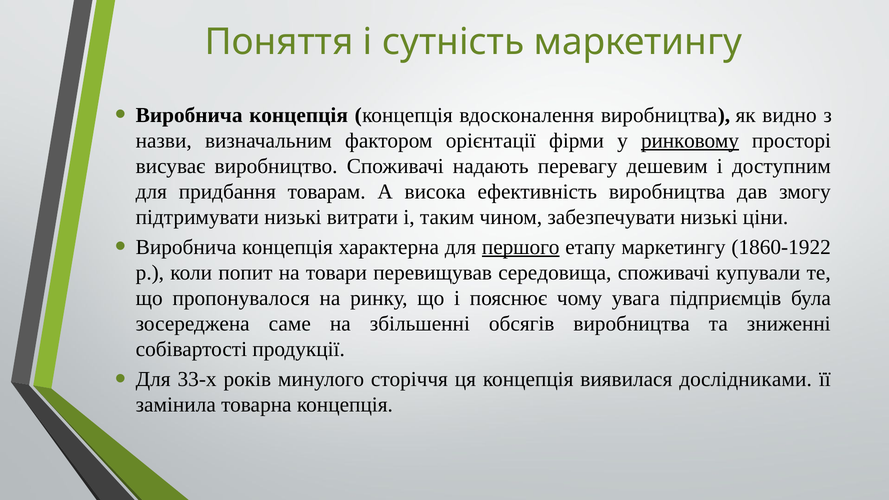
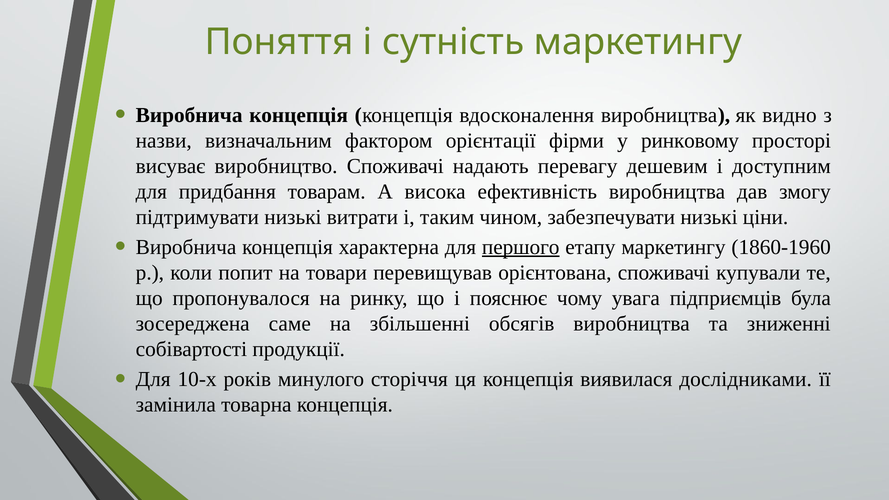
ринковому underline: present -> none (690, 141)
1860-1922: 1860-1922 -> 1860-1960 (781, 247)
середовища: середовища -> орієнтована (555, 273)
33-х: 33-х -> 10-х (197, 379)
